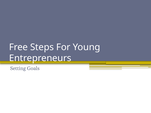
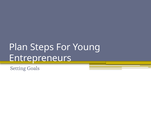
Free: Free -> Plan (18, 47)
